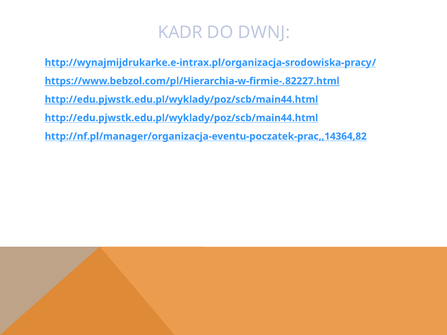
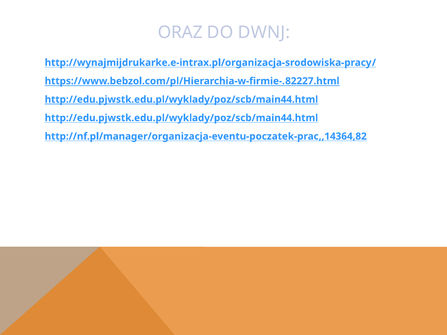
KADR: KADR -> ORAZ (180, 32)
